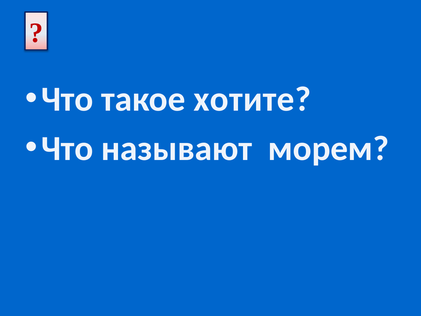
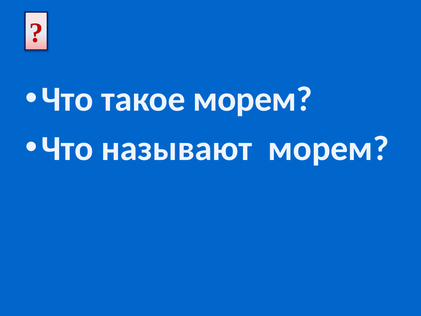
такое хотите: хотите -> морем (253, 99)
